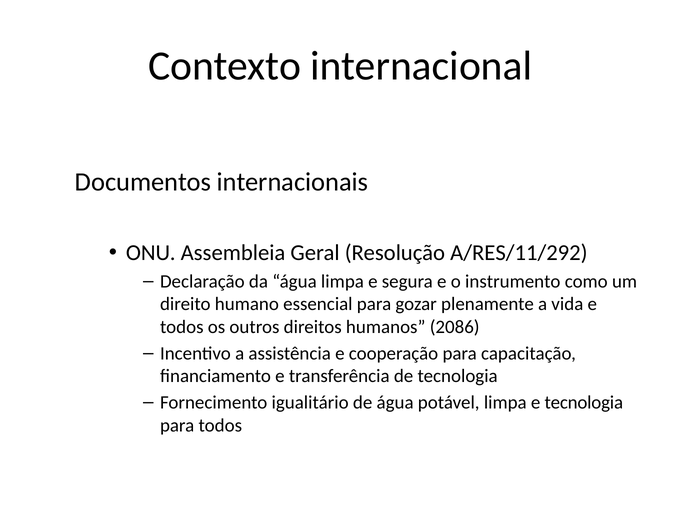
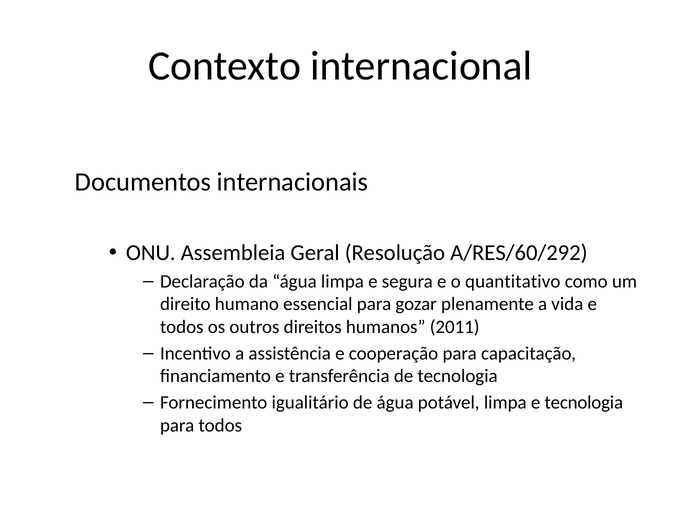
A/RES/11/292: A/RES/11/292 -> A/RES/60/292 (519, 253)
instrumento: instrumento -> quantitativo (513, 281)
2086: 2086 -> 2011 (455, 327)
